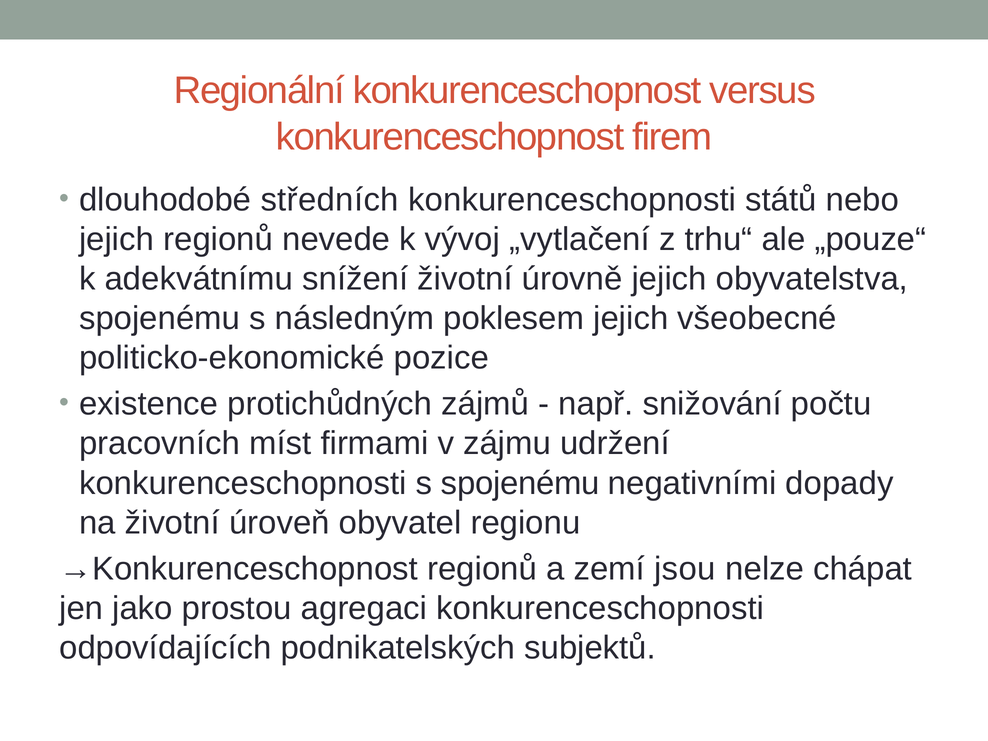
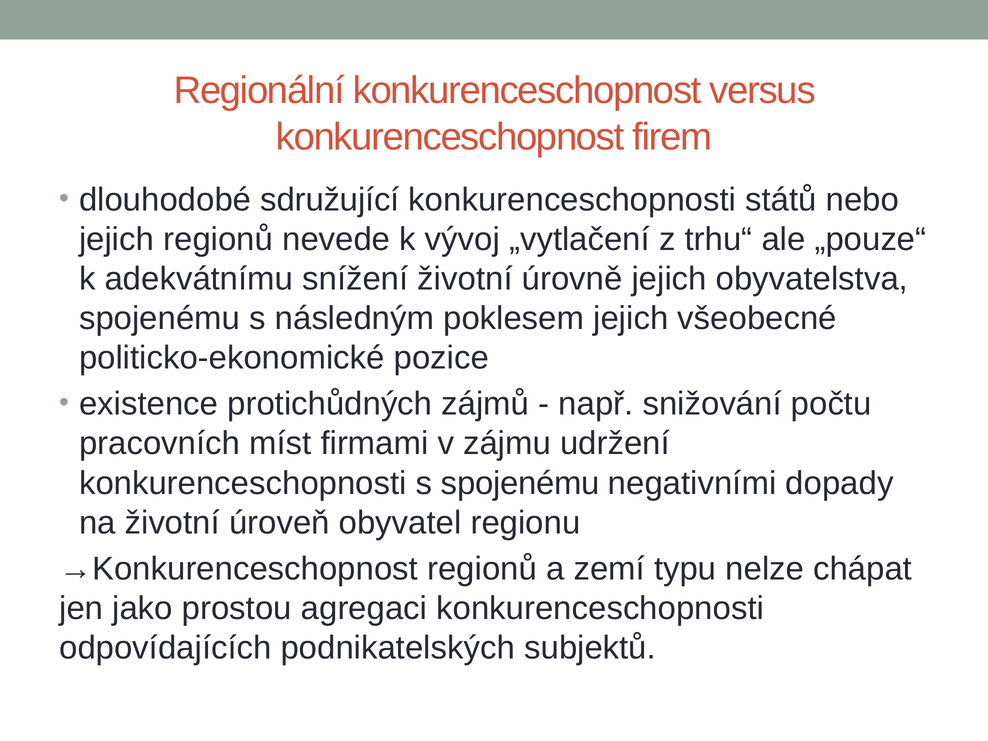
středních: středních -> sdružující (330, 200)
jsou: jsou -> typu (685, 569)
